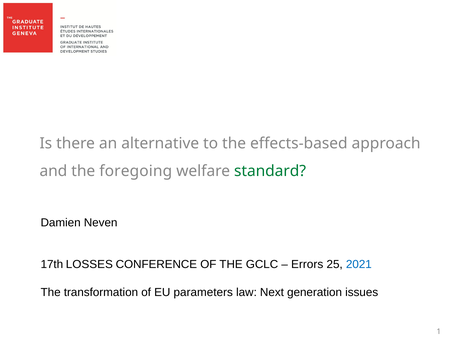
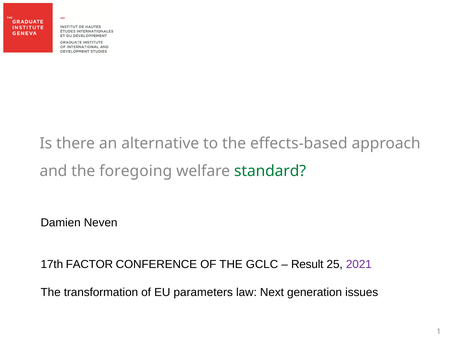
LOSSES: LOSSES -> FACTOR (89, 265)
Errors: Errors -> Result (307, 265)
2021 colour: blue -> purple (359, 265)
